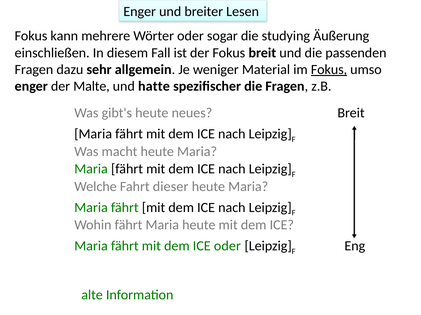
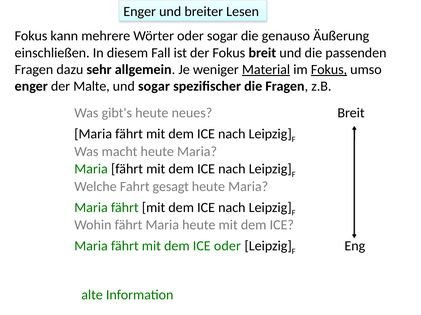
studying: studying -> genauso (286, 36)
Material underline: none -> present (266, 70)
und hatte: hatte -> sogar (154, 87)
dieser: dieser -> gesagt (171, 187)
